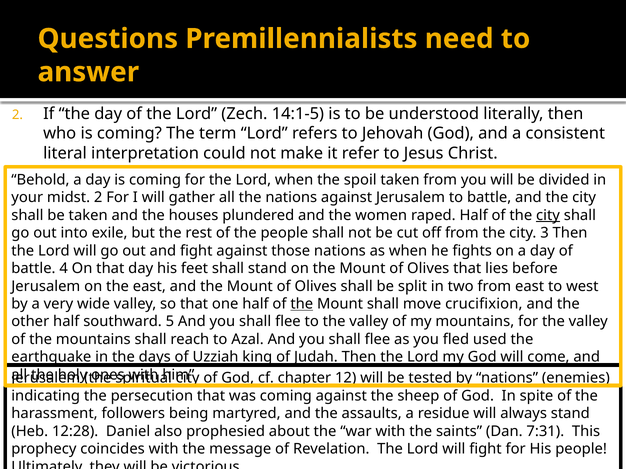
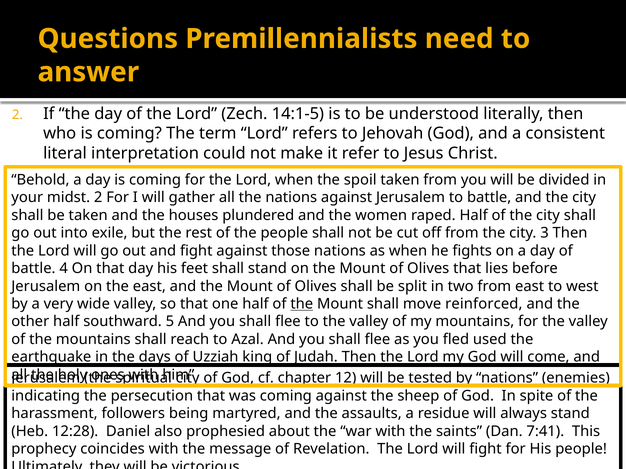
city underline: present -> none (548, 215)
crucifixion: crucifixion -> reinforced (484, 304)
7:31: 7:31 -> 7:41 (545, 432)
